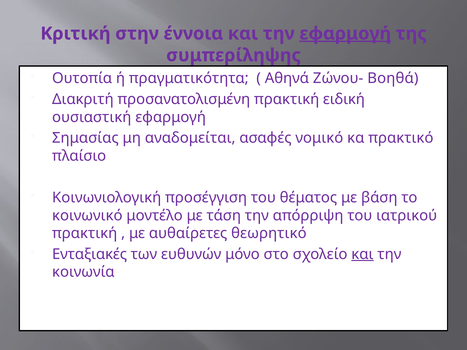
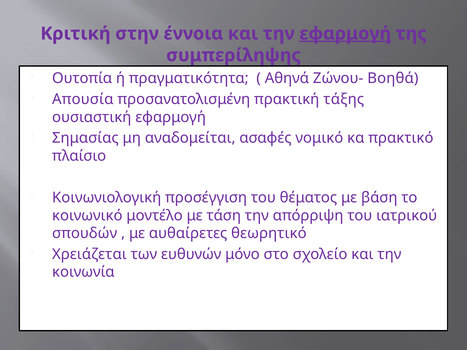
Διακριτή: Διακριτή -> Απουσία (83, 99)
ειδική: ειδική -> τάξης (344, 99)
πρακτική: πρακτική -> σπουδών (85, 233)
Ενταξιακές: Ενταξιακές -> Χρειάζεται (89, 254)
και underline: present -> none (362, 254)
